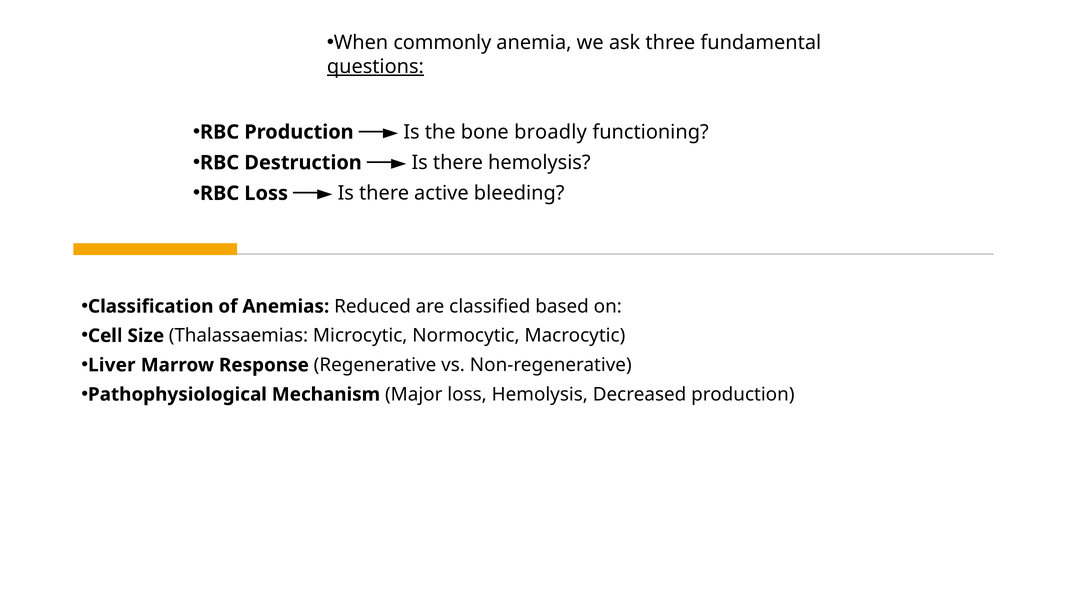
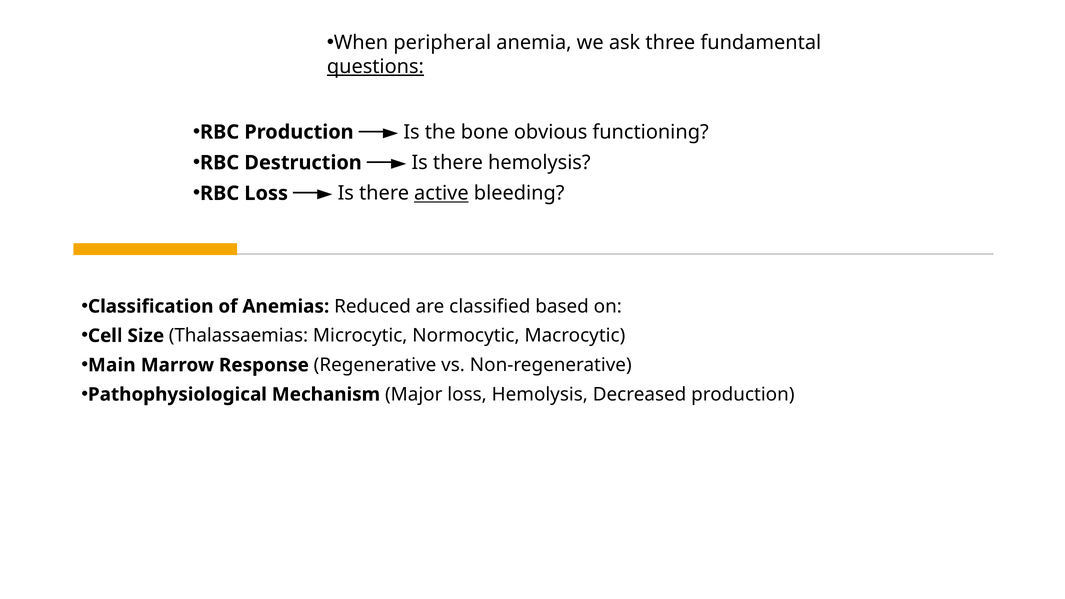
commonly: commonly -> peripheral (442, 43)
broadly: broadly -> obvious (551, 132)
active underline: none -> present (441, 193)
Liver: Liver -> Main (112, 365)
